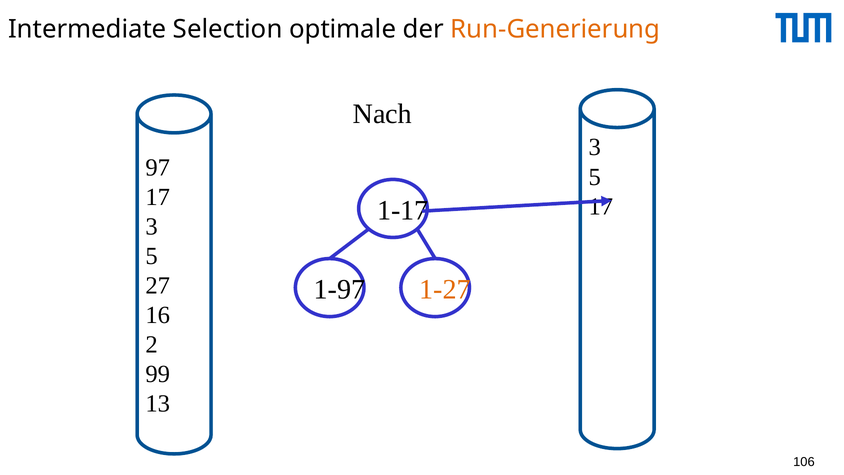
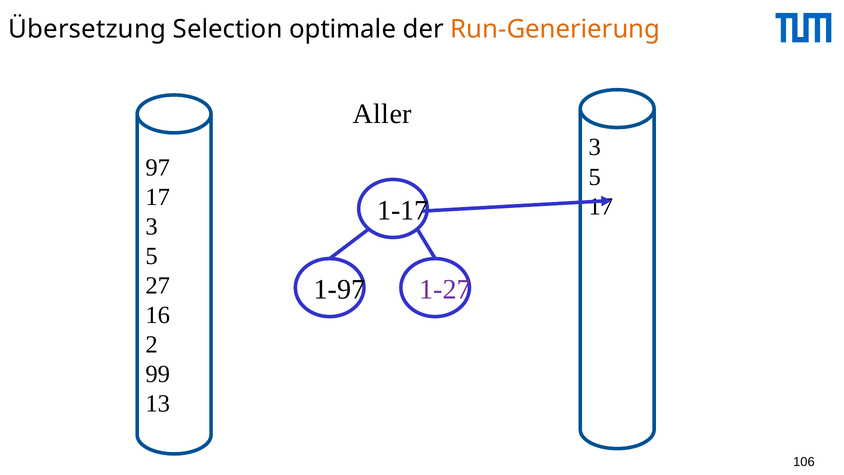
Intermediate: Intermediate -> Übersetzung (87, 29)
Nach: Nach -> Aller (382, 114)
1-27 colour: orange -> purple (445, 289)
